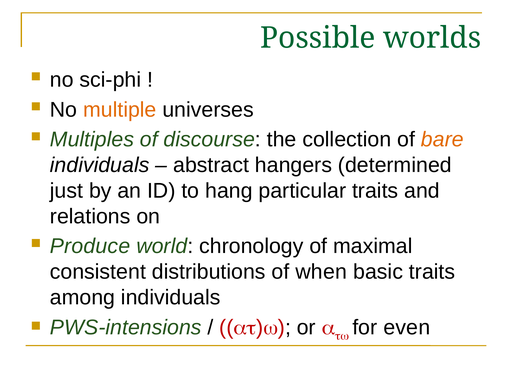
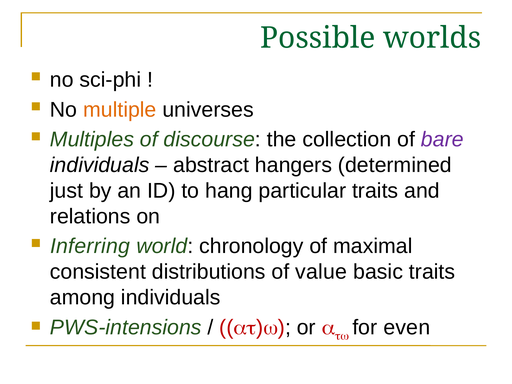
bare colour: orange -> purple (442, 140)
Produce: Produce -> Inferring (90, 246)
when: when -> value (321, 272)
